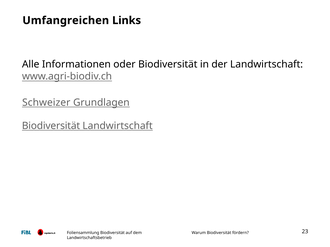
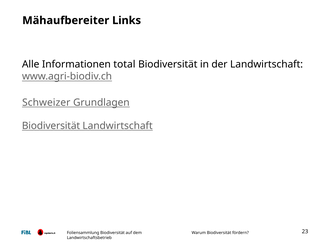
Umfangreichen: Umfangreichen -> Mähaufbereiter (66, 20)
oder: oder -> total (124, 64)
